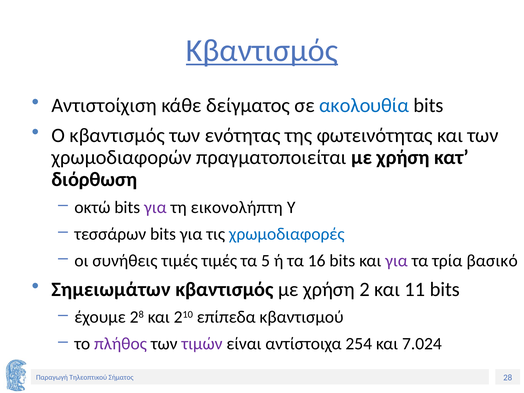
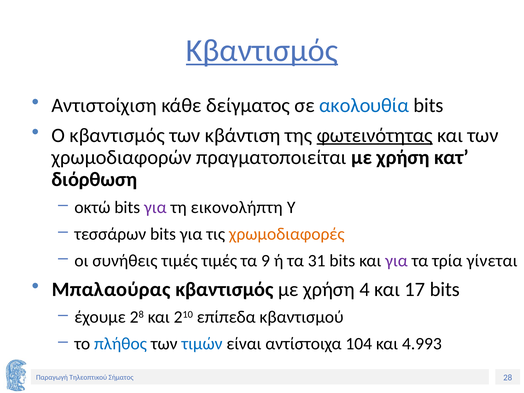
ενότητας: ενότητας -> κβάντιση (243, 135)
φωτεινότητας underline: none -> present (375, 135)
χρωμοδιαφορές colour: blue -> orange (287, 234)
5: 5 -> 9 (266, 261)
16: 16 -> 31 (317, 261)
βασικό: βασικό -> γίνεται (492, 261)
Σημειωμάτων: Σημειωμάτων -> Μπαλαούρας (111, 289)
2: 2 -> 4 (364, 289)
11: 11 -> 17 (415, 289)
πλήθος colour: purple -> blue (121, 344)
τιμών colour: purple -> blue (202, 344)
254: 254 -> 104 (359, 344)
7.024: 7.024 -> 4.993 (422, 344)
